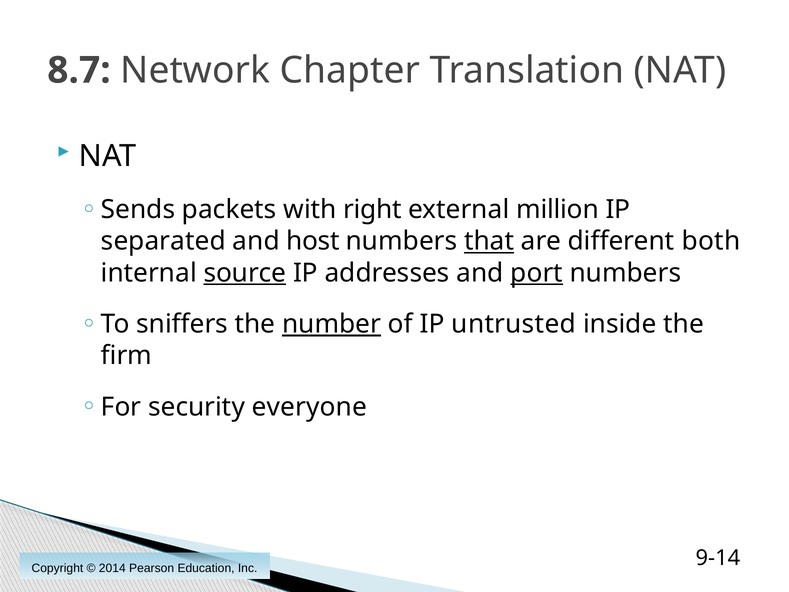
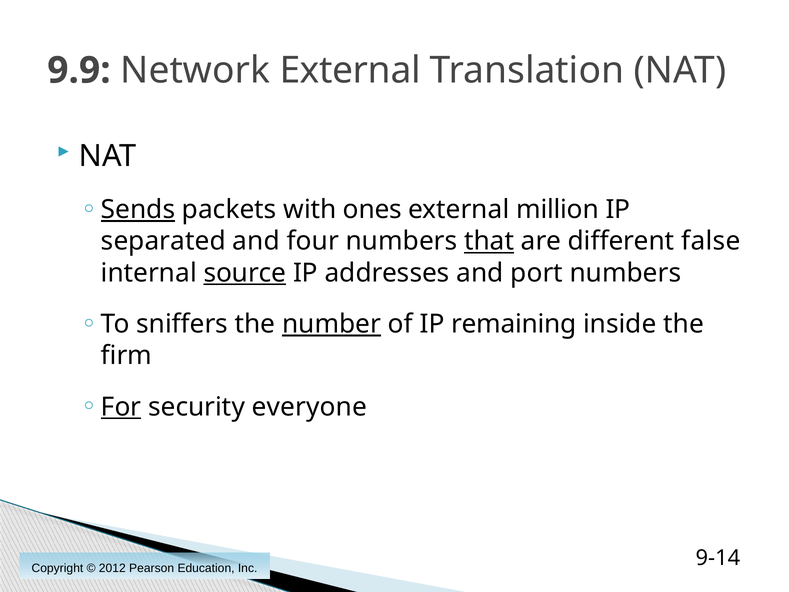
8.7: 8.7 -> 9.9 (79, 70)
Network Chapter: Chapter -> External (350, 70)
Sends underline: none -> present (138, 210)
right: right -> ones (372, 210)
host: host -> four (313, 241)
both: both -> false (711, 241)
port underline: present -> none (537, 273)
untrusted: untrusted -> remaining (514, 324)
For underline: none -> present (121, 407)
2014: 2014 -> 2012 (112, 568)
